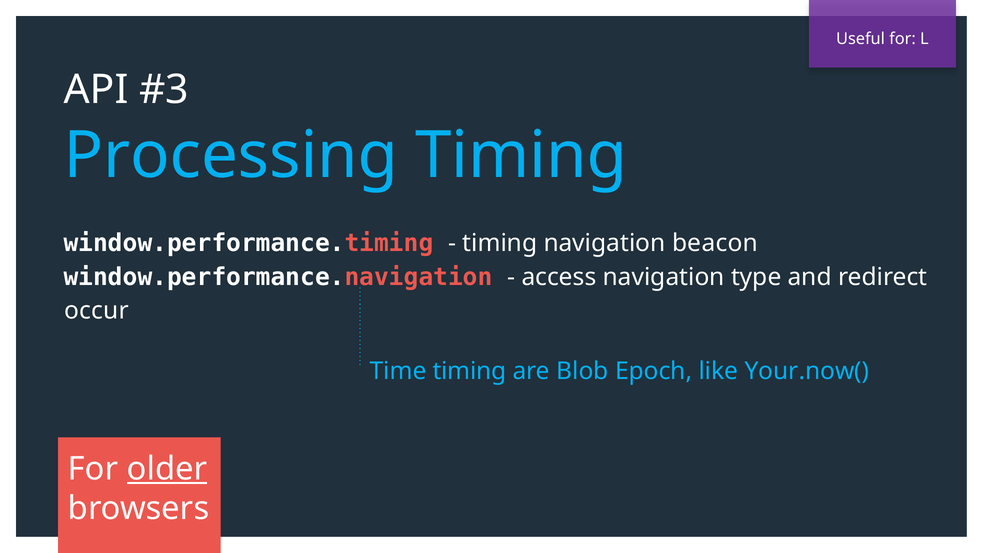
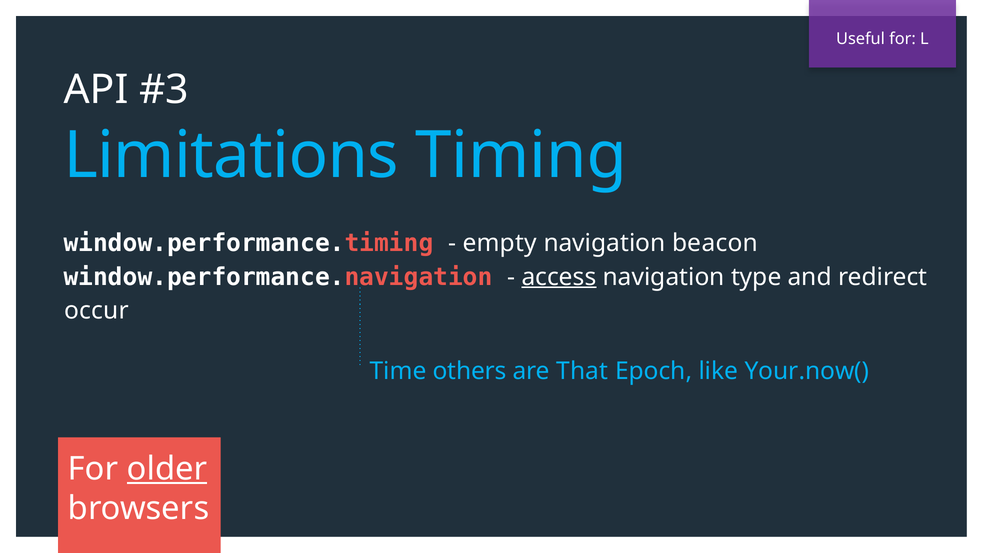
Processing: Processing -> Limitations (231, 155)
timing: timing -> empty (500, 243)
access underline: none -> present (559, 277)
Time timing: timing -> others (470, 371)
Blob: Blob -> That (582, 371)
